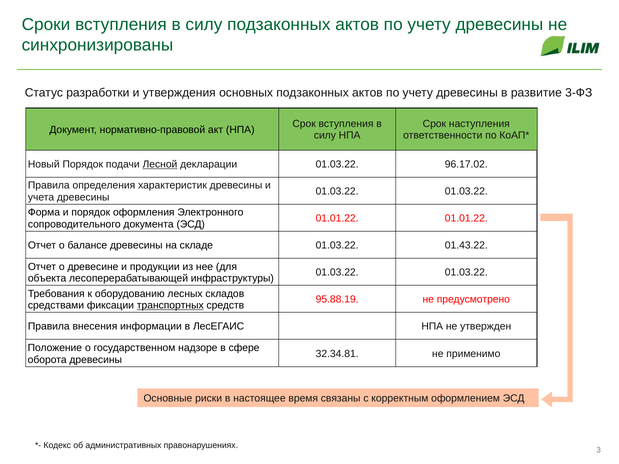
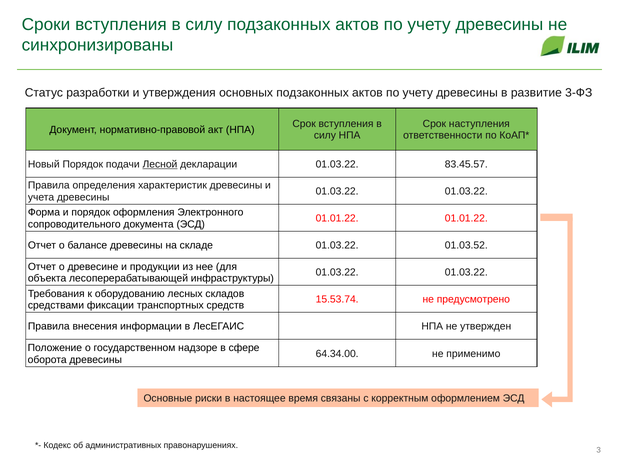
96.17.02: 96.17.02 -> 83.45.57 (466, 164)
01.43.22: 01.43.22 -> 01.03.52 (466, 246)
95.88.19: 95.88.19 -> 15.53.74 (337, 300)
транспортных underline: present -> none (170, 305)
32.34.81: 32.34.81 -> 64.34.00 (337, 354)
